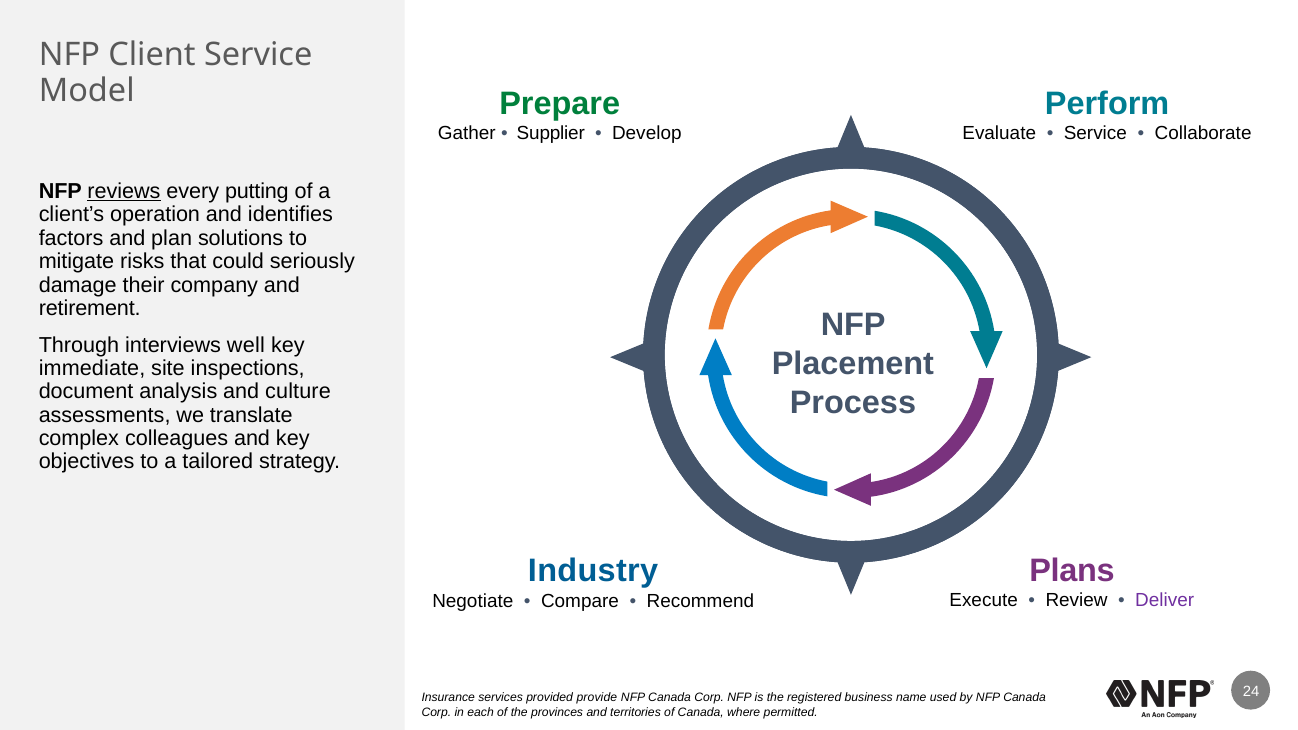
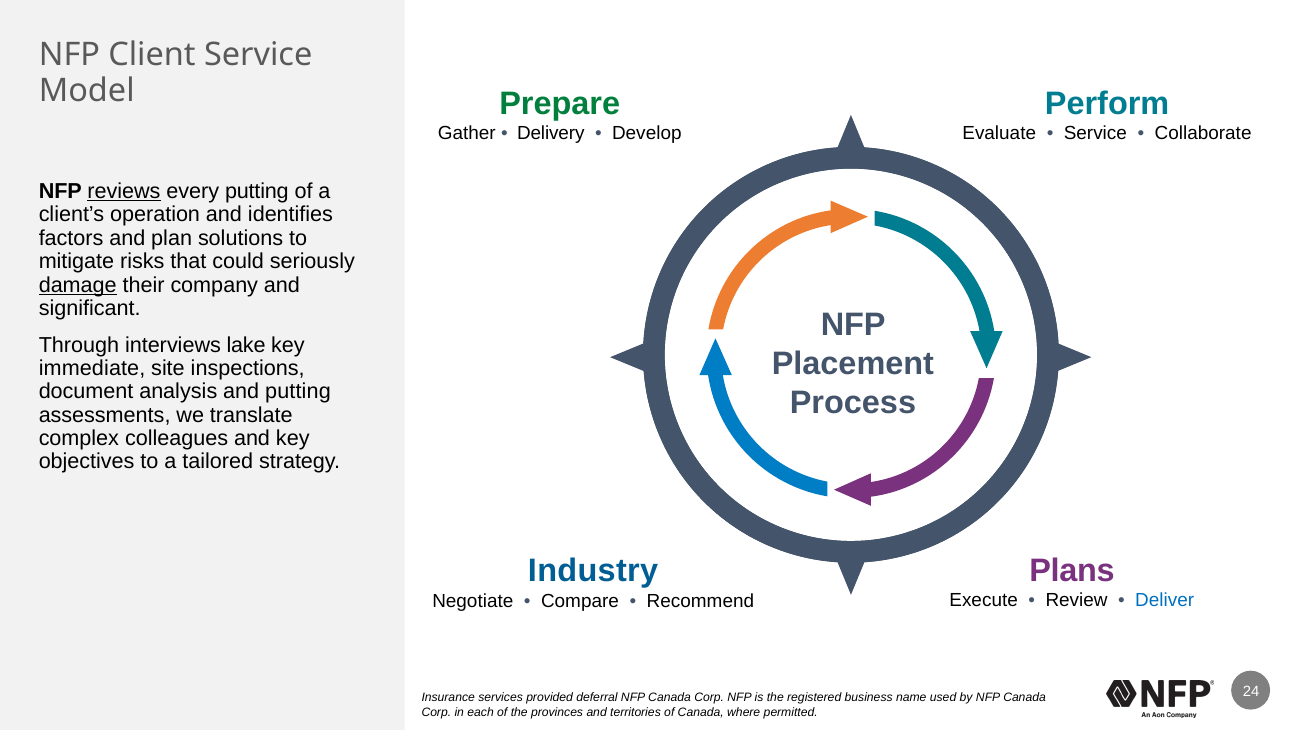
Supplier: Supplier -> Delivery (551, 134)
damage underline: none -> present (78, 285)
retirement: retirement -> significant (90, 308)
well: well -> lake (246, 345)
and culture: culture -> putting (298, 392)
Deliver colour: purple -> blue (1165, 601)
provide: provide -> deferral (597, 698)
